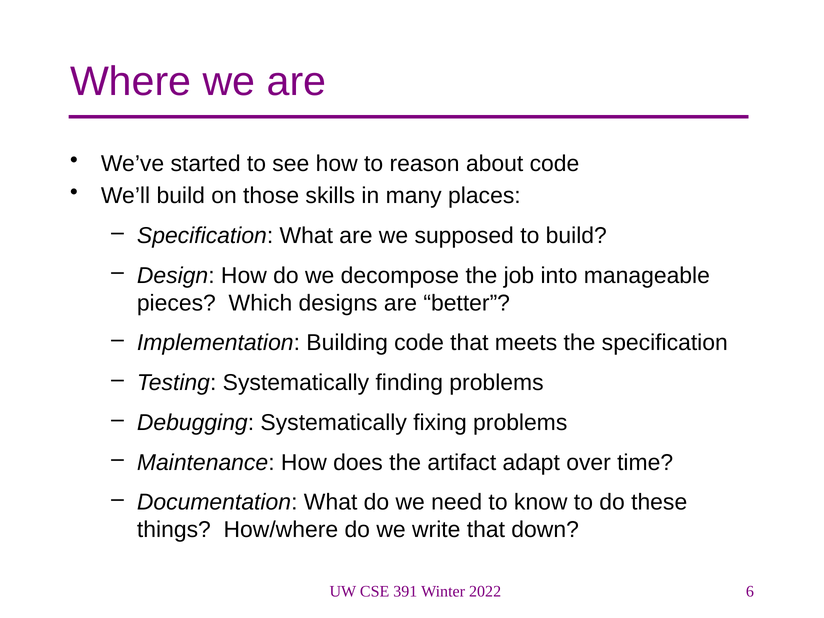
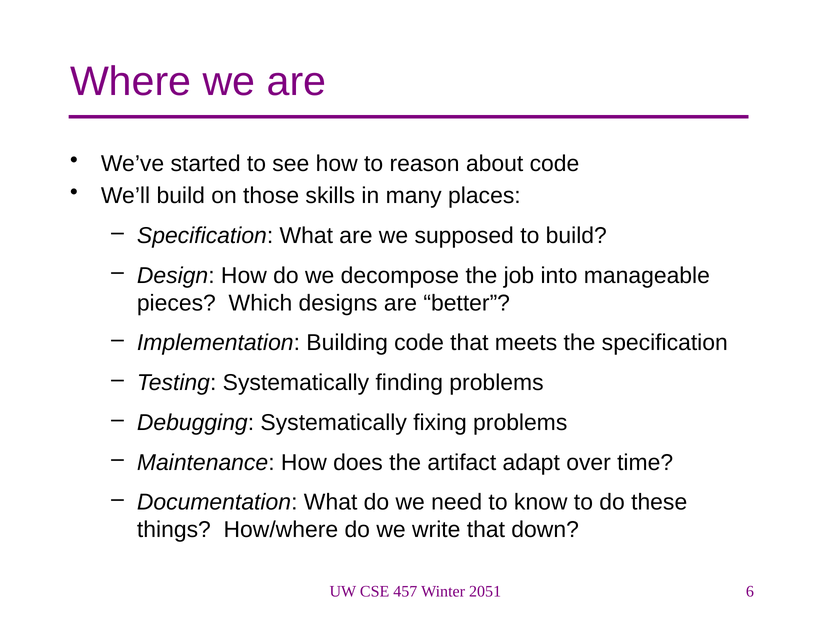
391: 391 -> 457 (405, 592)
2022: 2022 -> 2051 (485, 592)
